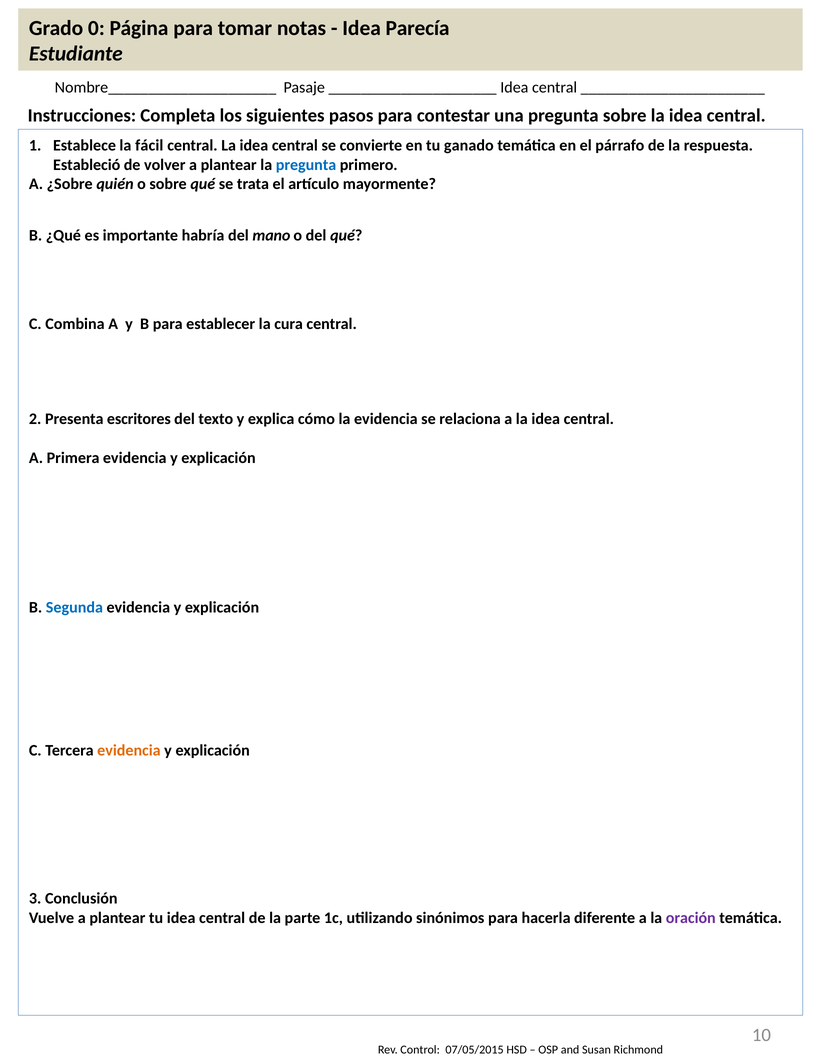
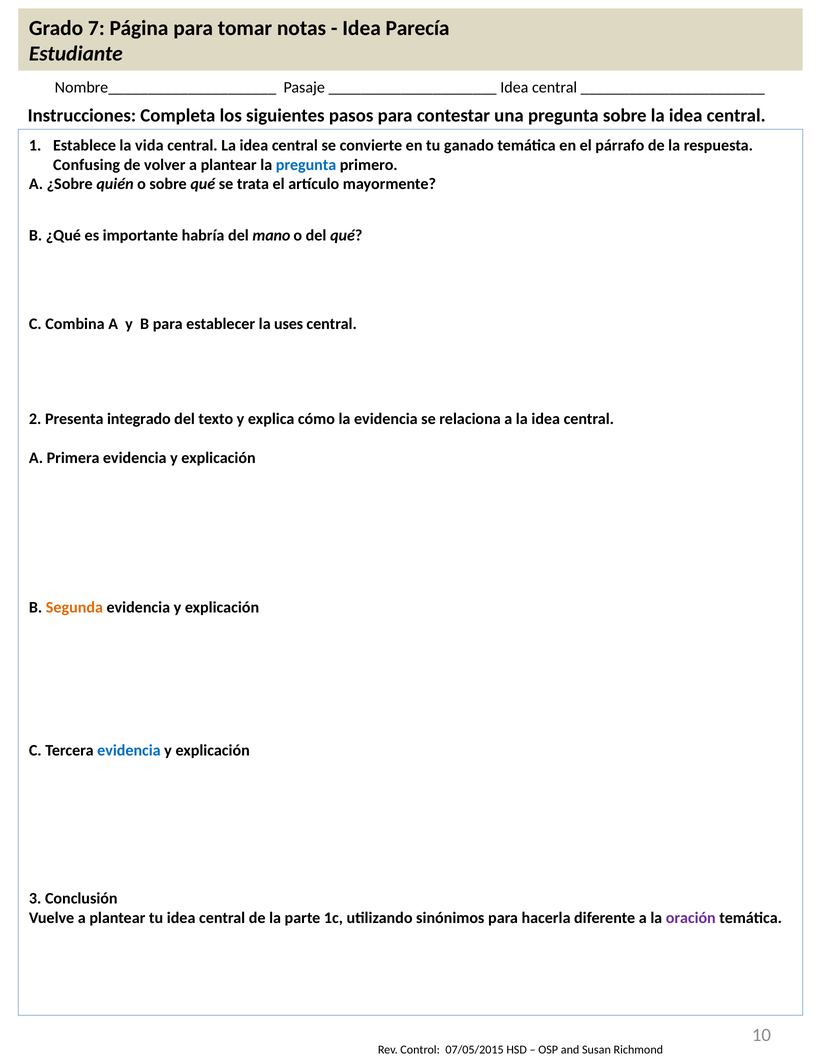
0: 0 -> 7 (96, 28)
fácil: fácil -> vida (149, 146)
Estableció: Estableció -> Confusing (87, 165)
cura: cura -> uses (289, 324)
escritores: escritores -> integrado (139, 419)
Segunda colour: blue -> orange (74, 608)
evidencia colour: orange -> blue (129, 751)
